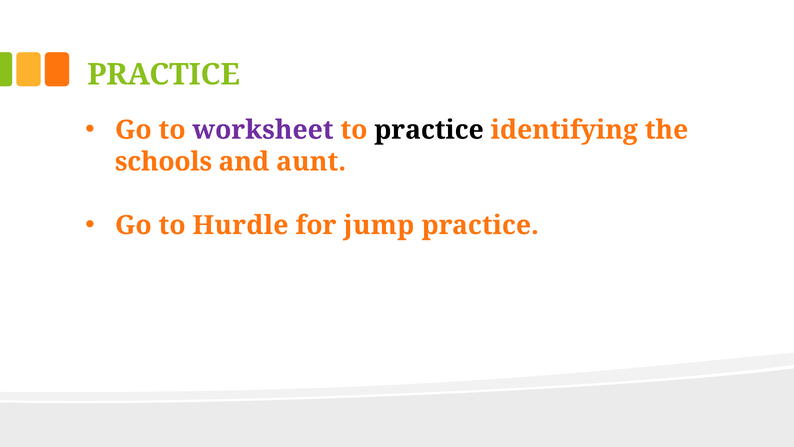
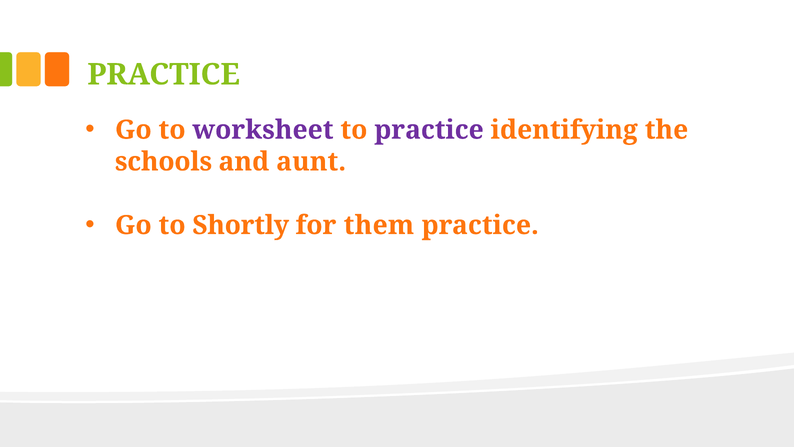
practice colour: black -> purple (429, 130)
Hurdle: Hurdle -> Shortly (241, 225)
jump: jump -> them (379, 225)
